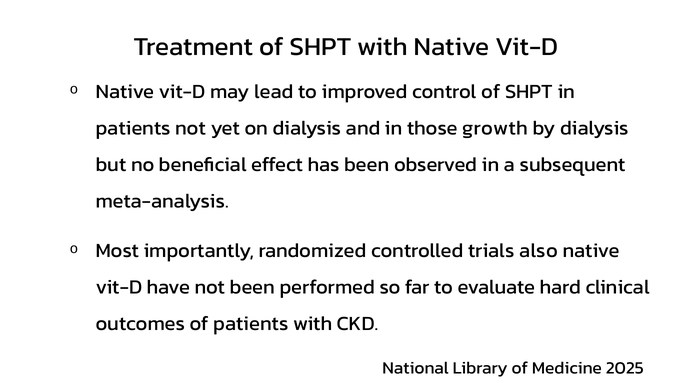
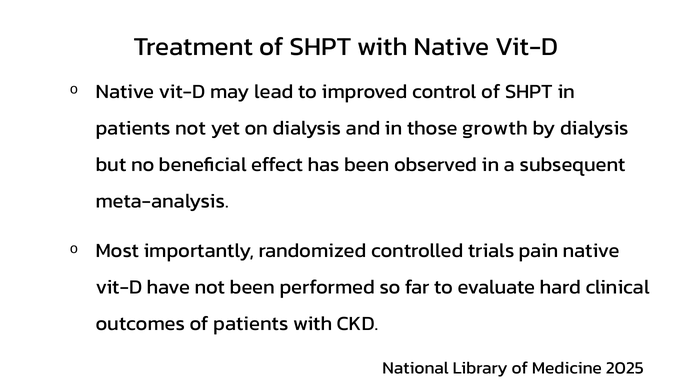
also: also -> pain (539, 251)
